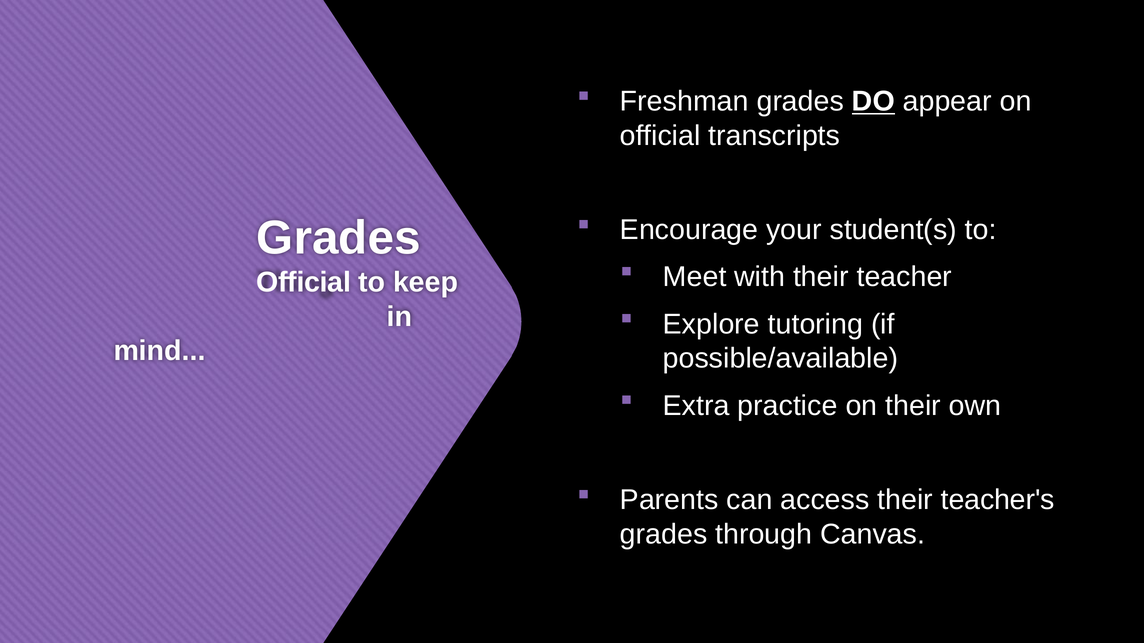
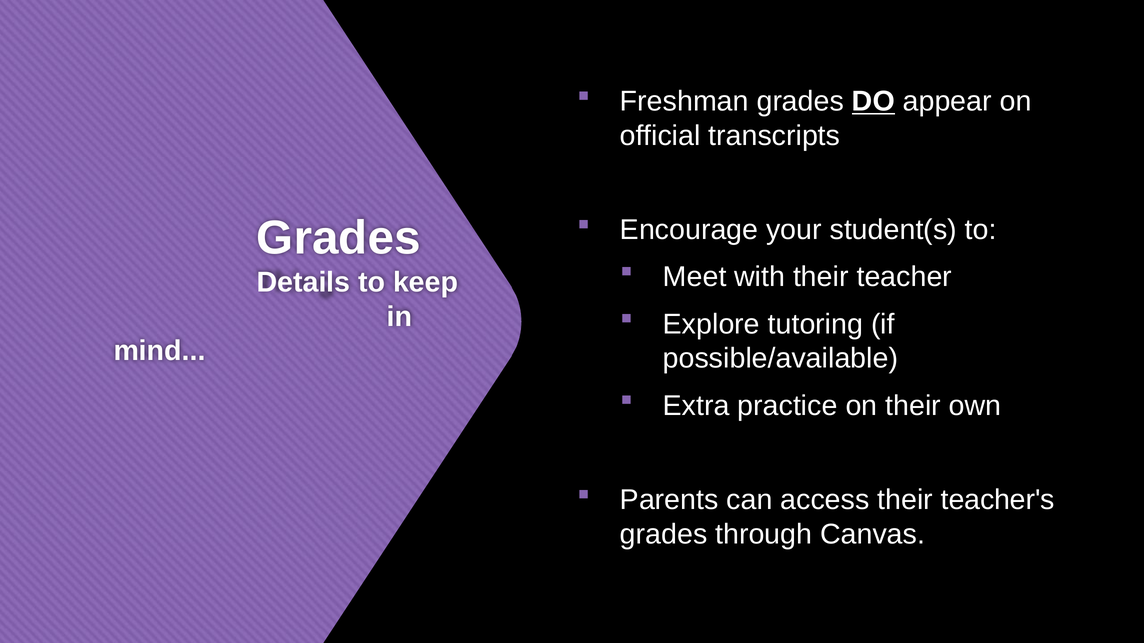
Official: Official -> Details (303, 283)
